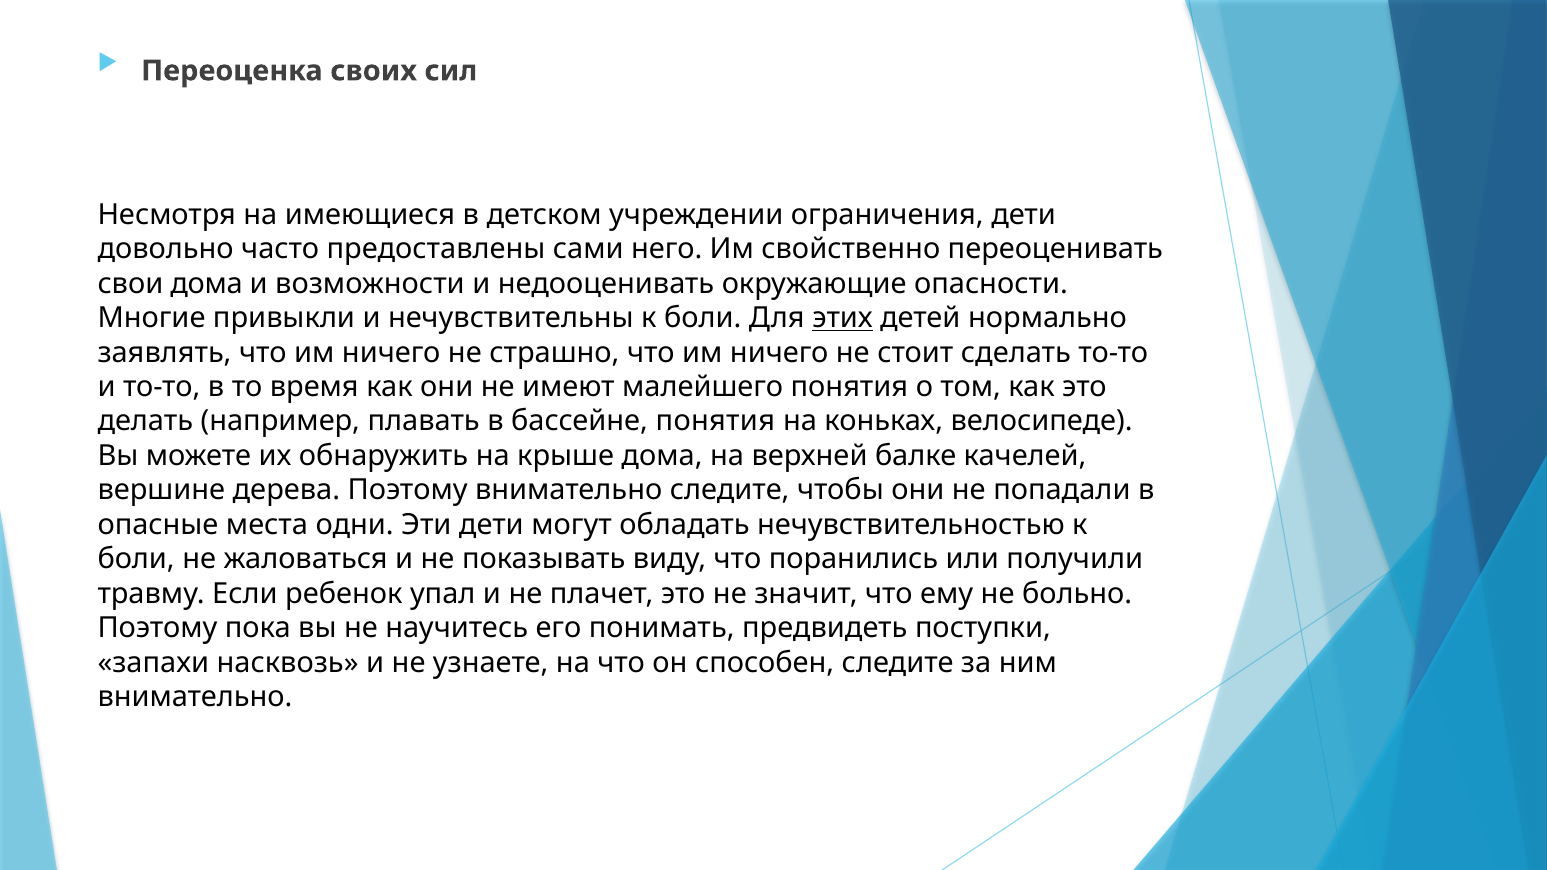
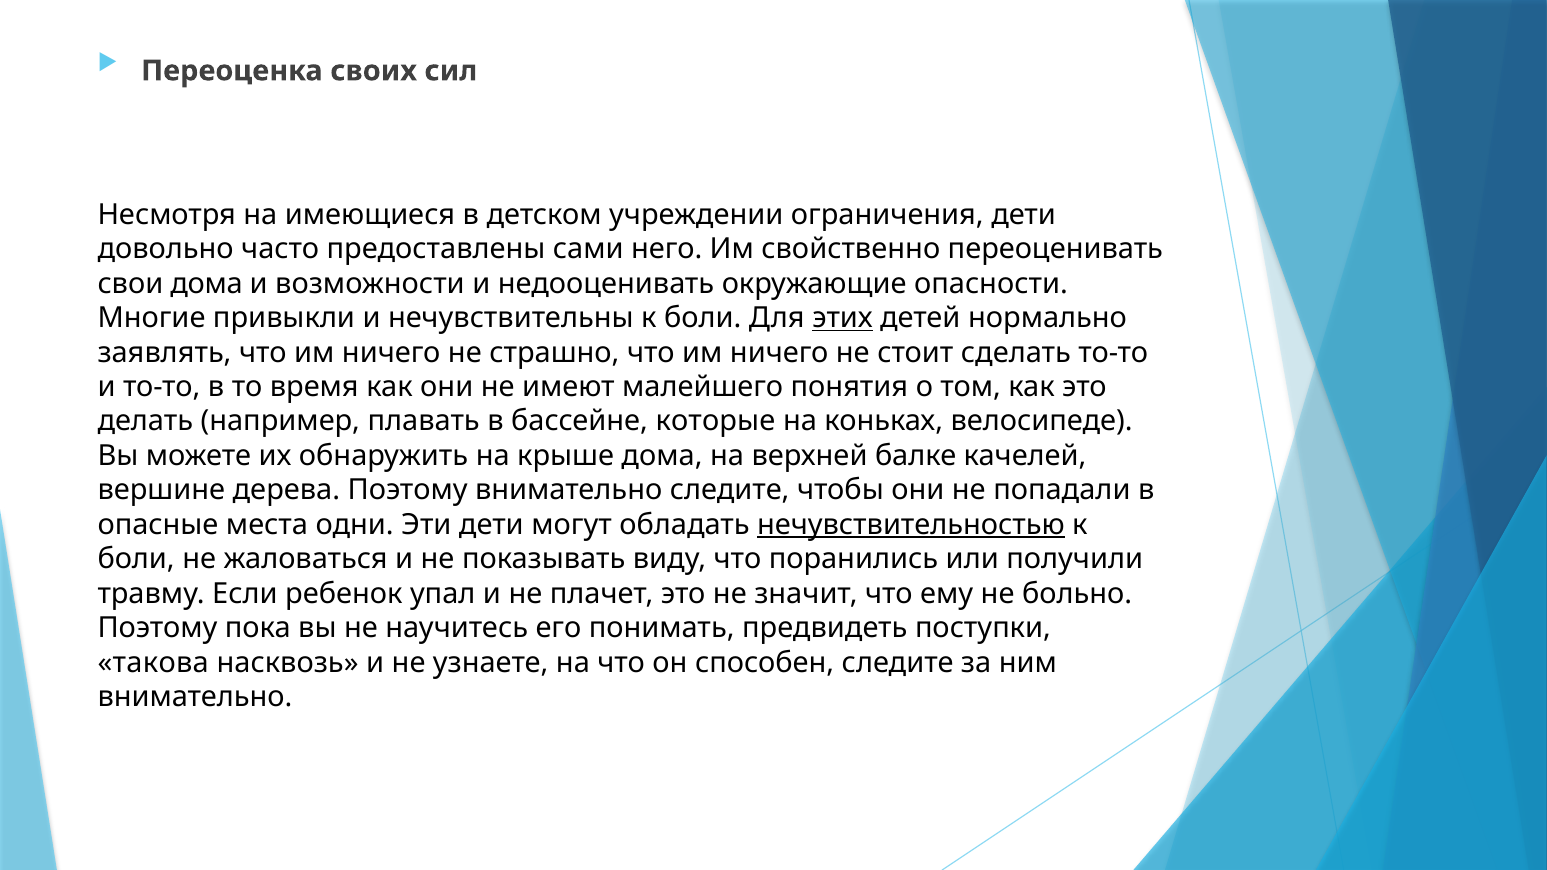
бассейне понятия: понятия -> которые (715, 421)
нечувствительностью underline: none -> present (911, 525)
запахи: запахи -> такова (153, 663)
